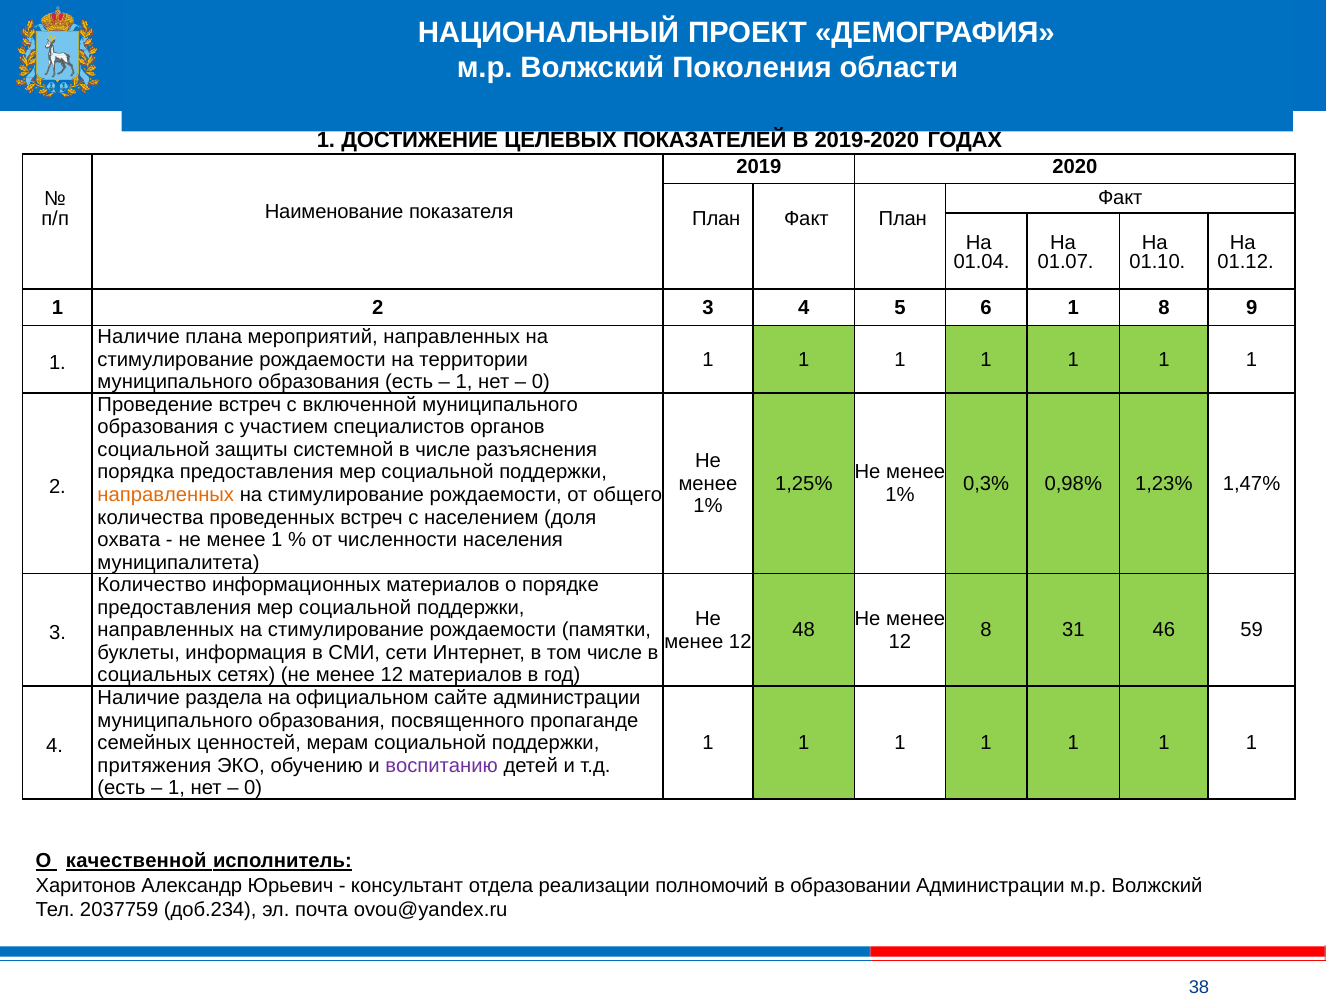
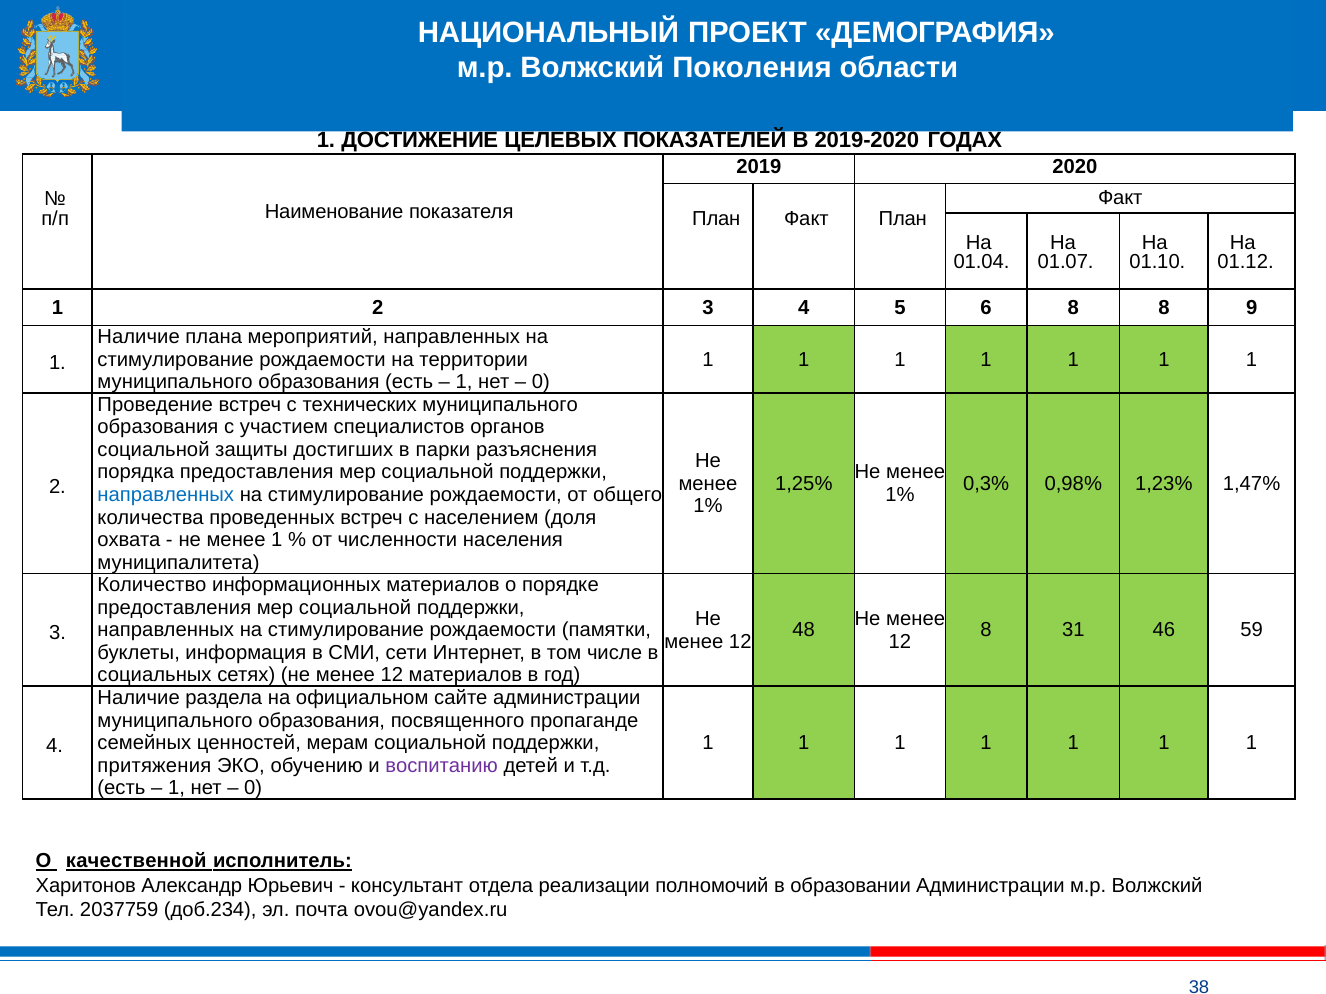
6 1: 1 -> 8 (1073, 308)
включенной: включенной -> технических (360, 405)
системной: системной -> достигших (343, 450)
в числе: числе -> парки (443, 450)
направленных colour: orange -> blue (166, 495)
